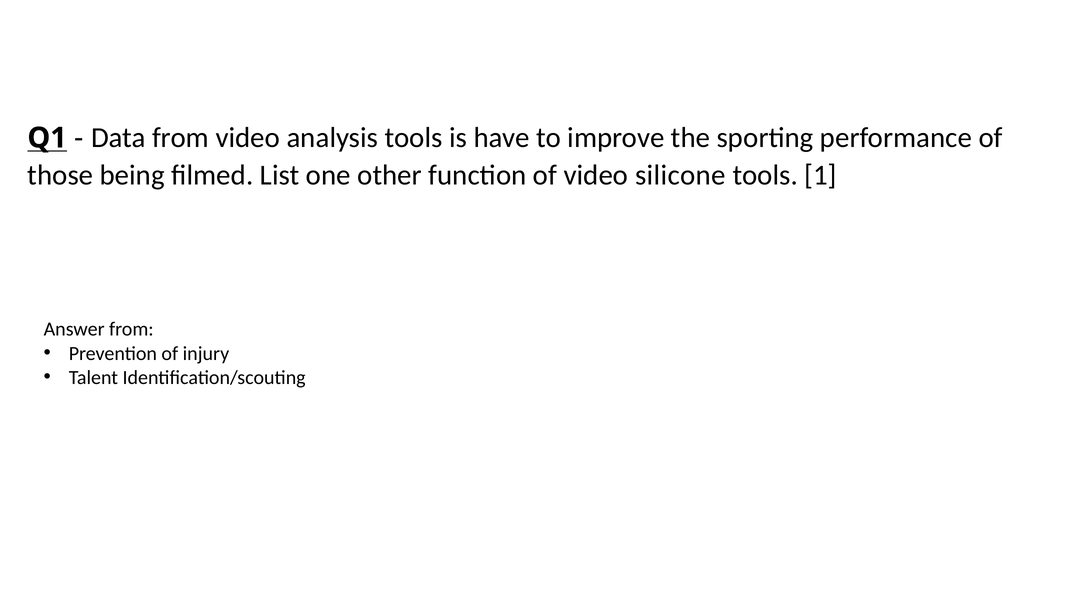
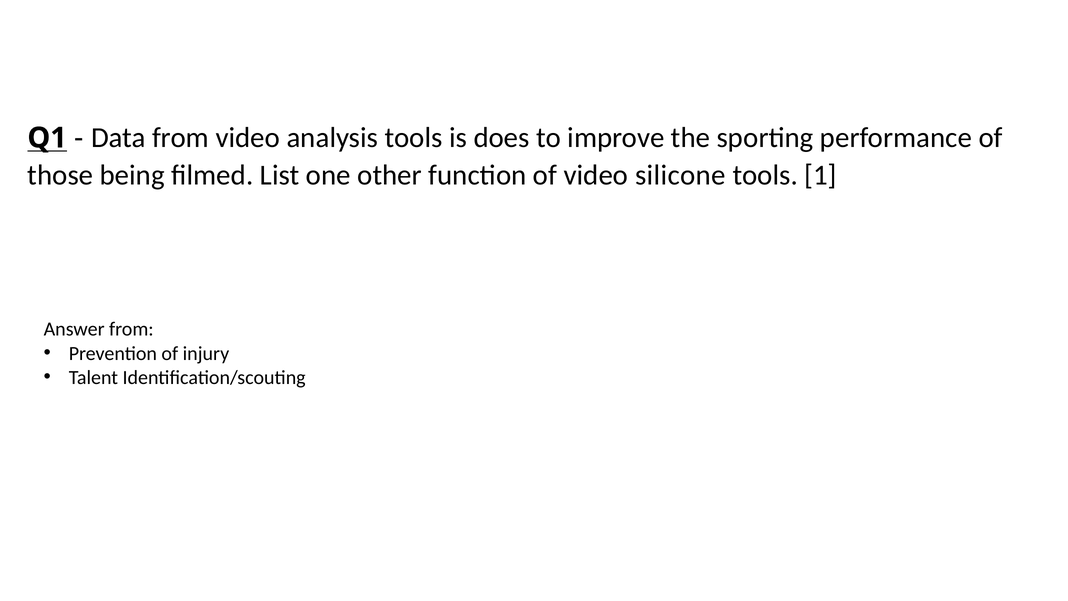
have: have -> does (502, 138)
